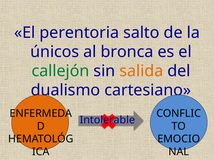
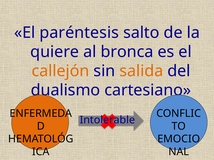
perentoria: perentoria -> paréntesis (79, 33)
únicos: únicos -> quiere (55, 52)
callejón colour: green -> orange (60, 71)
